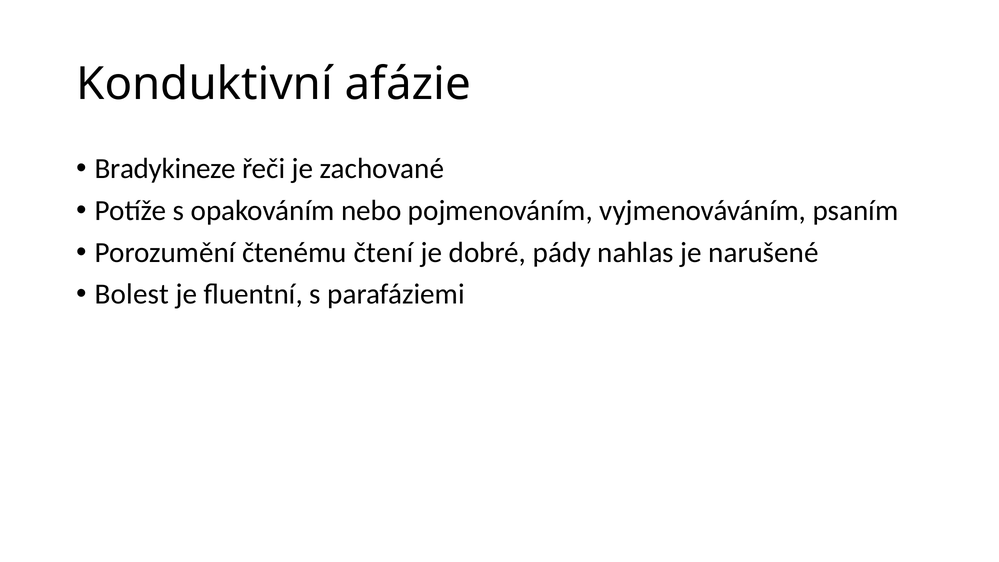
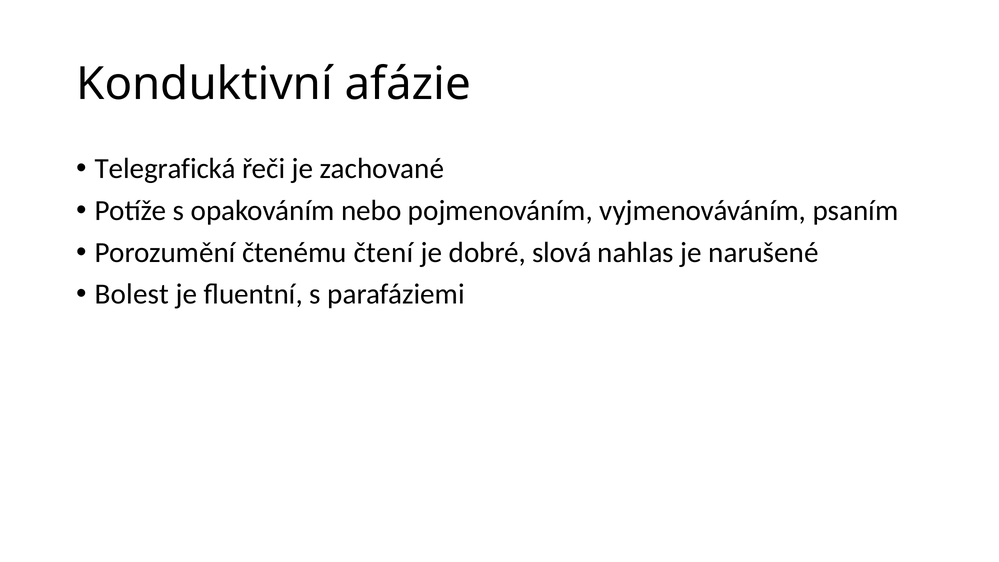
Bradykineze: Bradykineze -> Telegrafická (165, 169)
pády: pády -> slová (562, 252)
